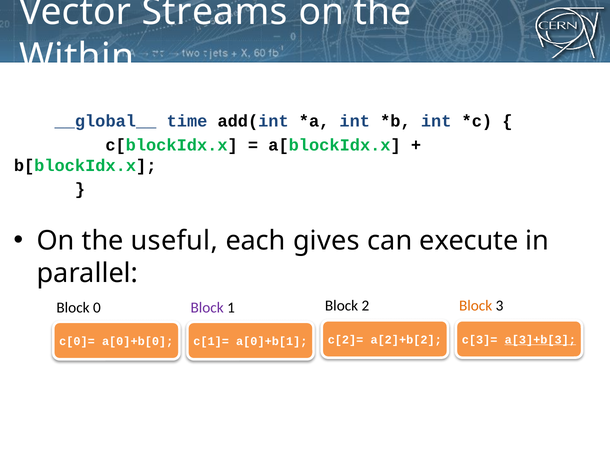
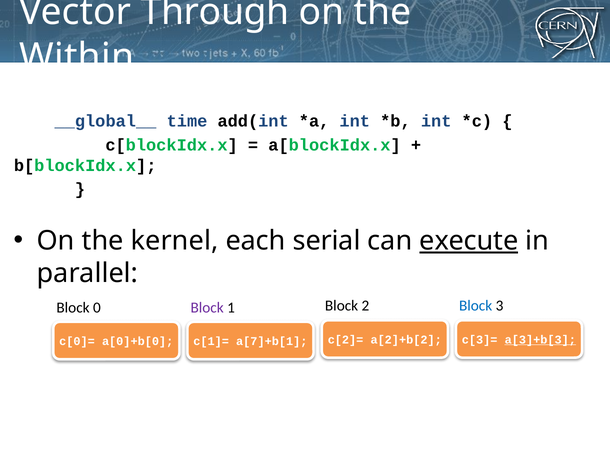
Streams: Streams -> Through (215, 12)
useful: useful -> kernel (175, 241)
gives: gives -> serial (327, 241)
execute underline: none -> present (469, 241)
Block colour: orange -> blue (476, 305)
a[0]+b[1: a[0]+b[1 -> a[7]+b[1 (272, 341)
